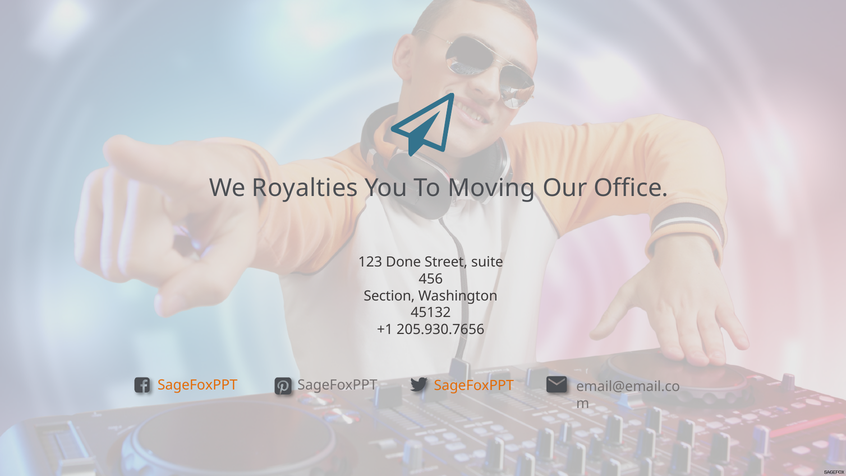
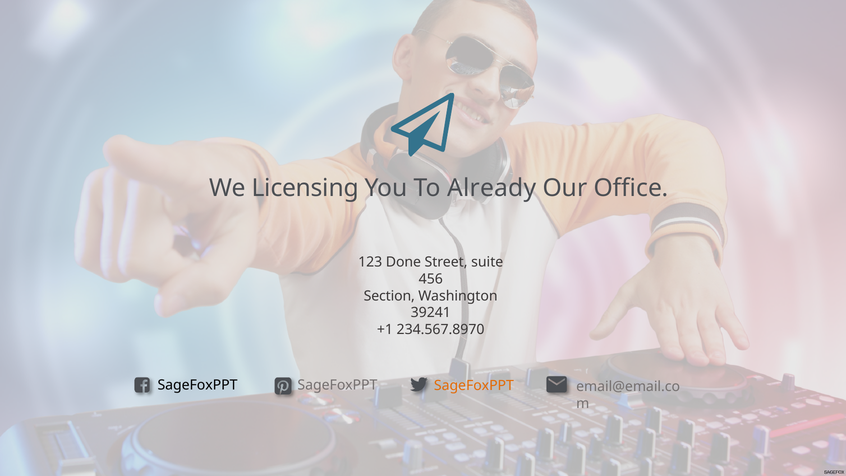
Royalties: Royalties -> Licensing (305, 188)
Moving: Moving -> Already (492, 188)
45132: 45132 -> 39241 (431, 313)
205.930.7656: 205.930.7656 -> 234.567.8970 (441, 330)
SageFoxPPT colour: orange -> black (198, 385)
